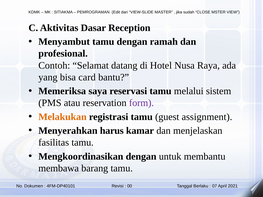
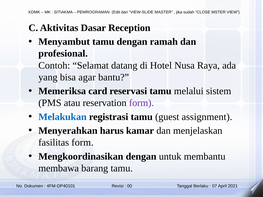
card: card -> agar (87, 77)
saya: saya -> card (98, 91)
Melakukan colour: orange -> blue (62, 117)
fasilitas tamu: tamu -> form (82, 143)
